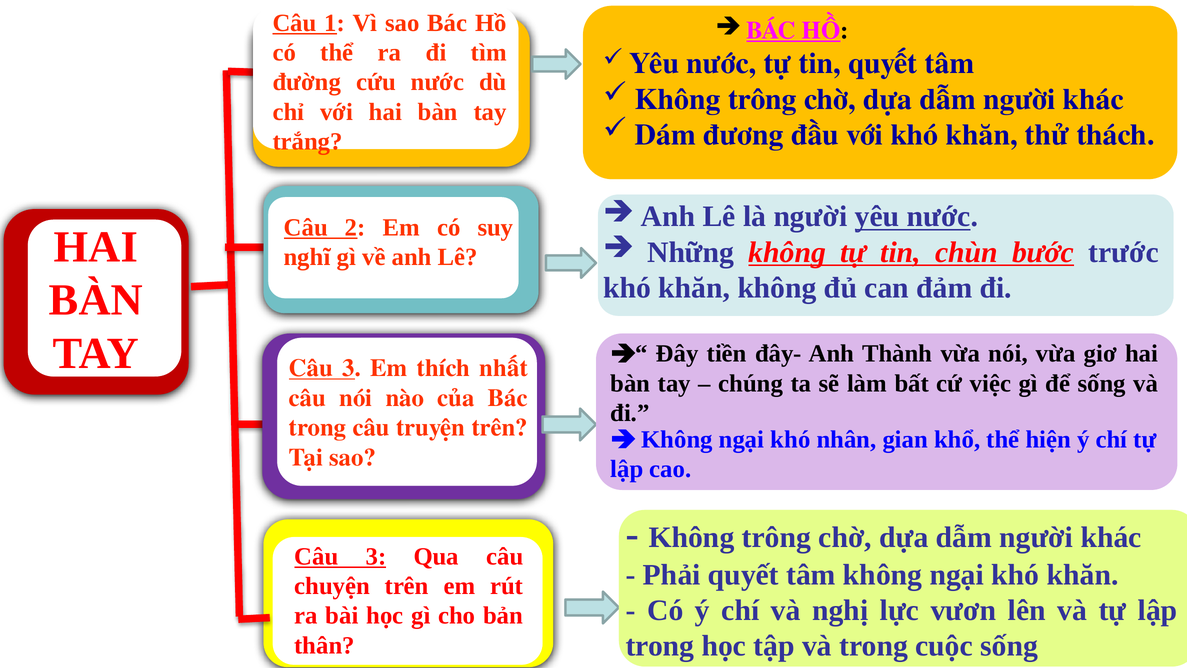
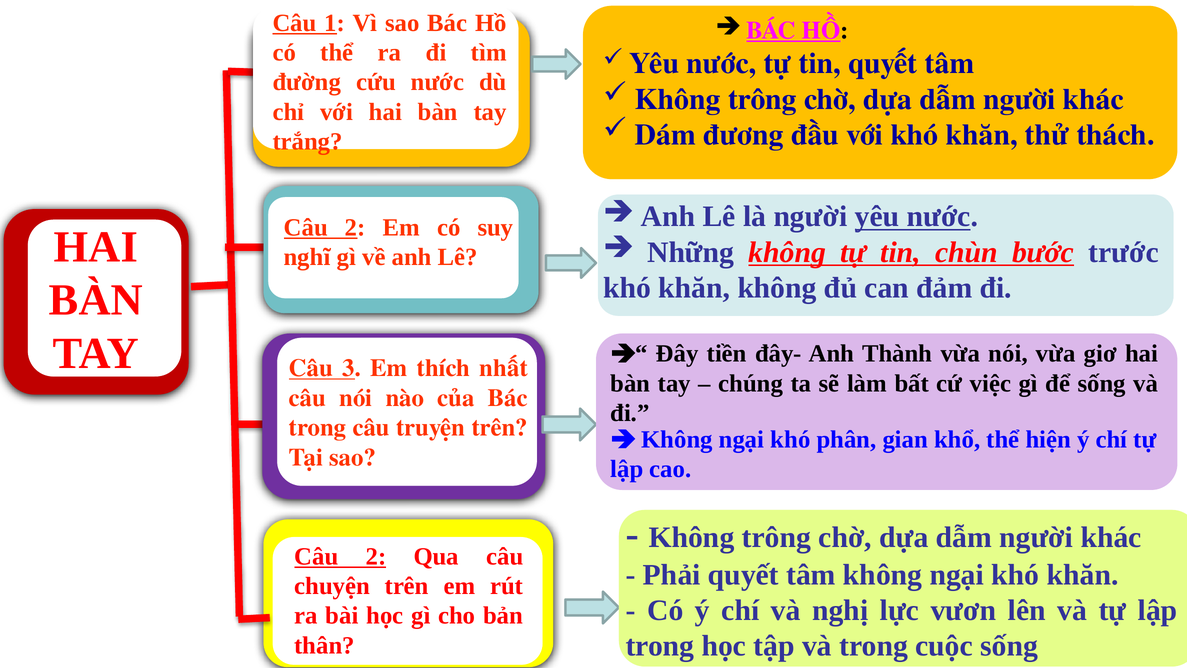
nhân: nhân -> phân (846, 439)
3: 3 -> 2 (376, 556)
